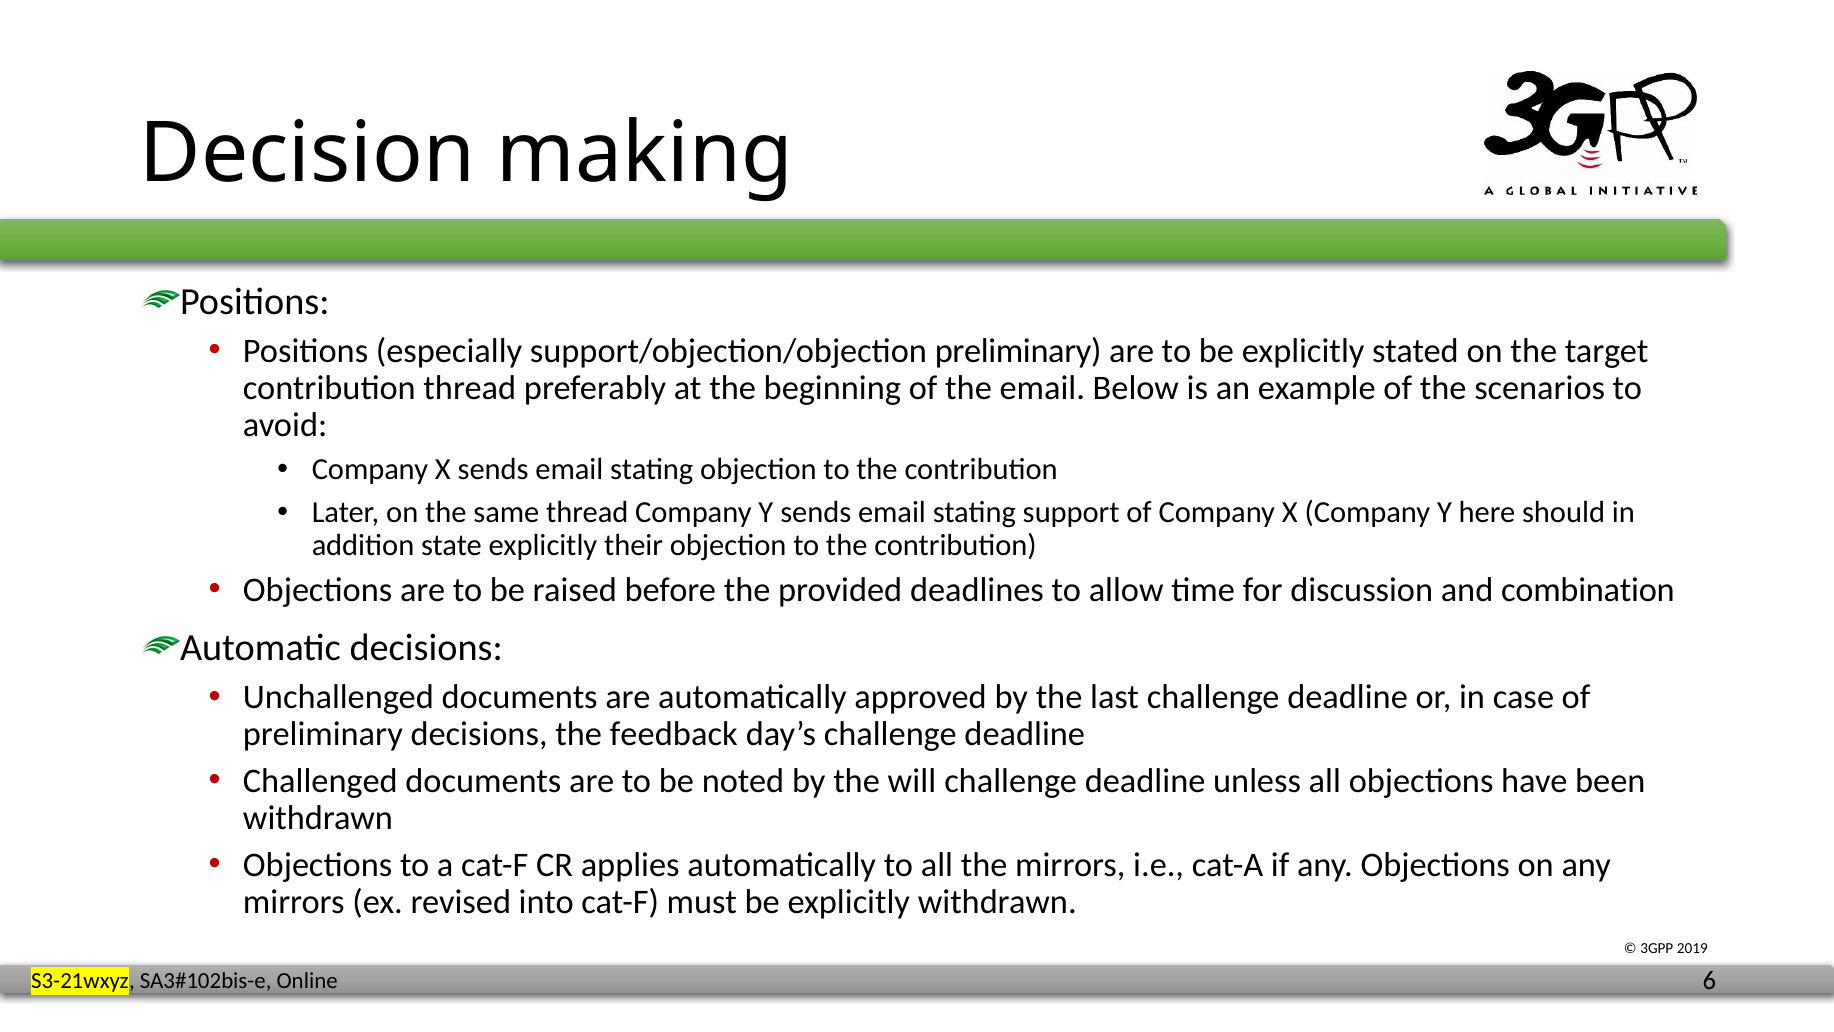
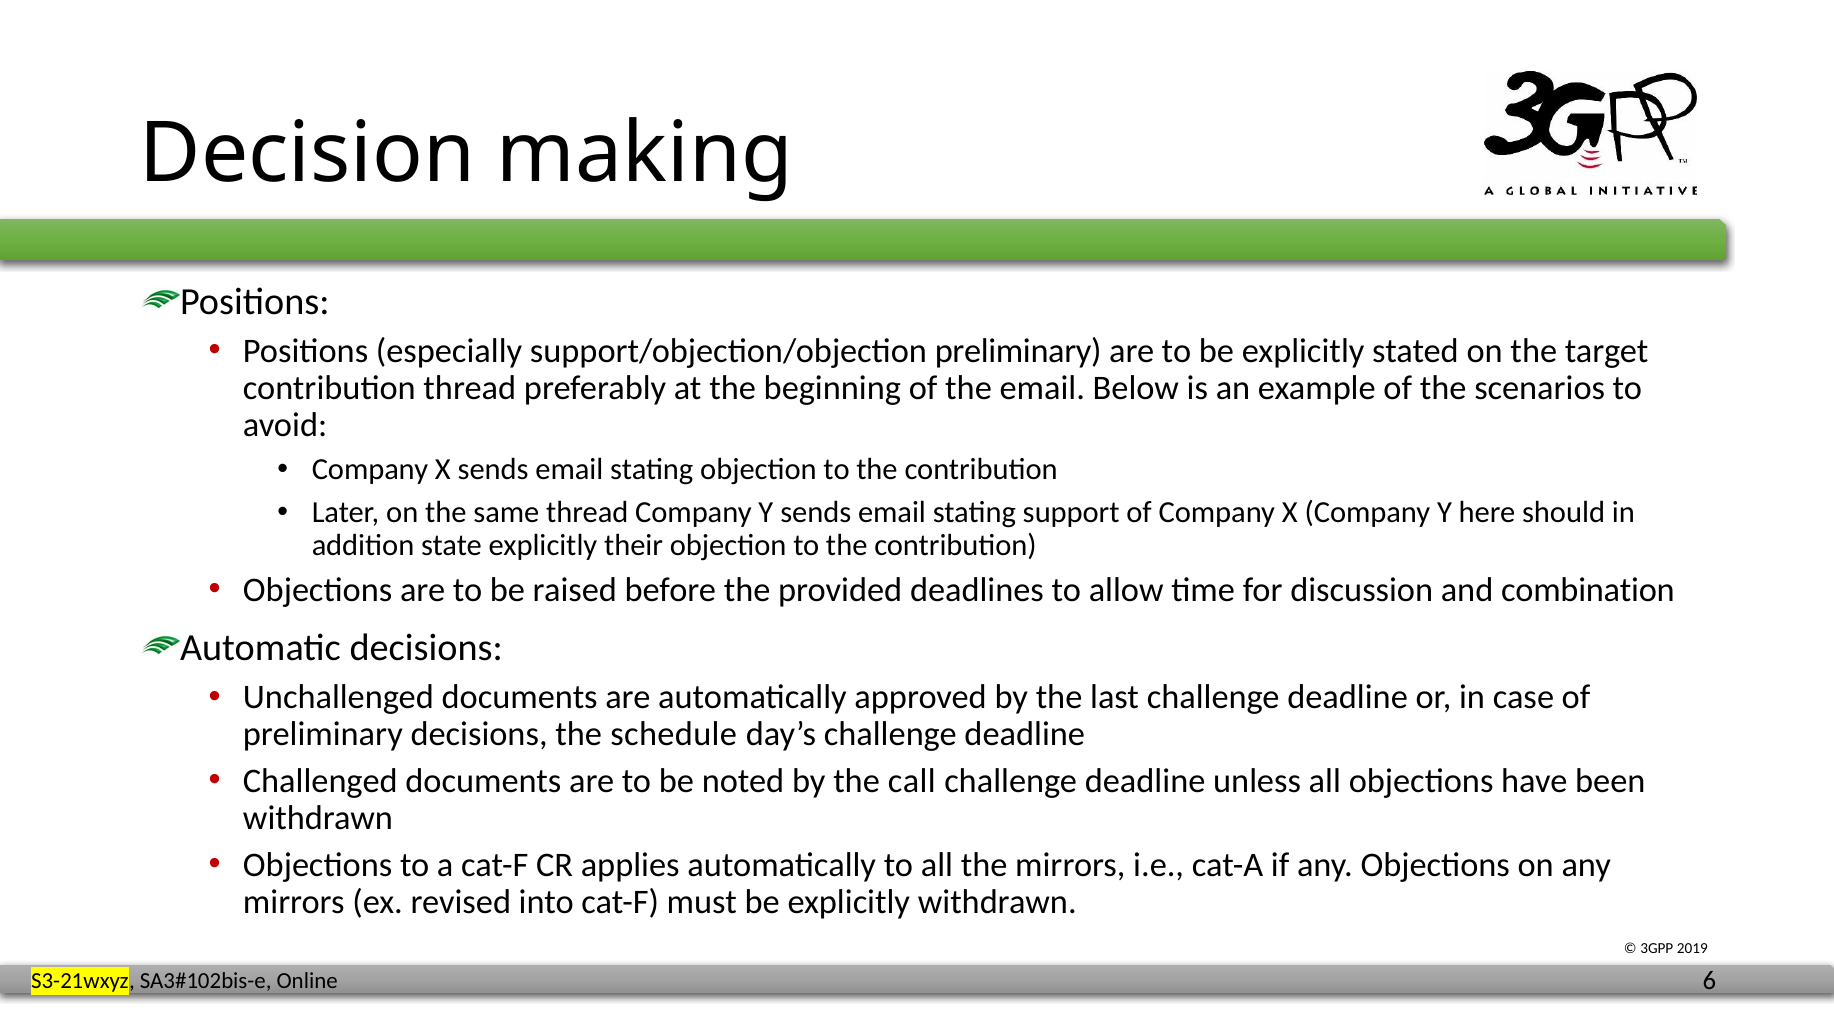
feedback: feedback -> schedule (674, 734)
will: will -> call (912, 781)
